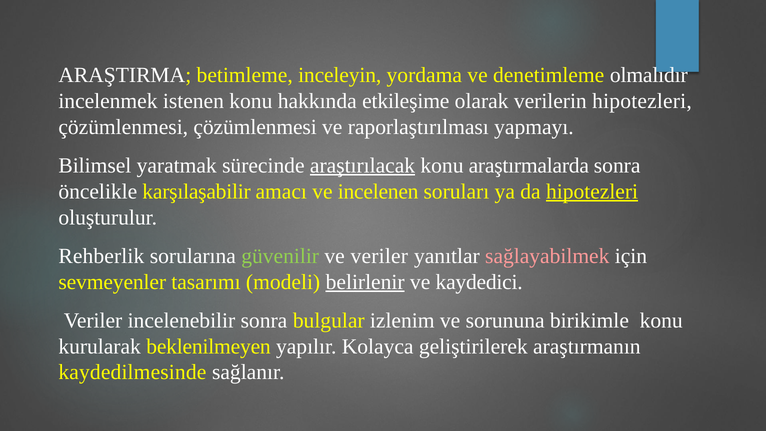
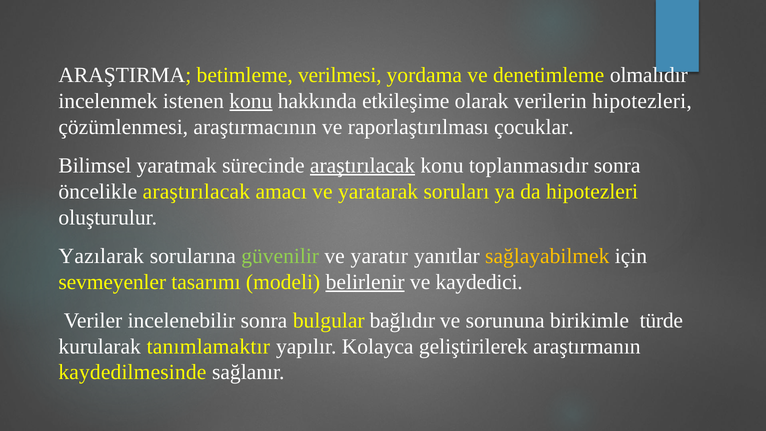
inceleyin: inceleyin -> verilmesi (340, 75)
konu underline: none -> present (251, 101)
çözümlenmesi çözümlenmesi: çözümlenmesi -> araştırmacının (255, 127)
yapmayı: yapmayı -> çocuklar (534, 127)
araştırmalarda: araştırmalarda -> toplanmasıdır (529, 166)
öncelikle karşılaşabilir: karşılaşabilir -> araştırılacak (196, 191)
incelenen: incelenen -> yaratarak (378, 191)
hipotezleri underline: present -> none (592, 191)
Rehberlik: Rehberlik -> Yazılarak (101, 256)
ve veriler: veriler -> yaratır (379, 256)
sağlayabilmek colour: pink -> yellow (547, 256)
izlenim: izlenim -> bağlıdır (402, 321)
birikimle konu: konu -> türde (661, 321)
beklenilmeyen: beklenilmeyen -> tanımlamaktır (208, 346)
